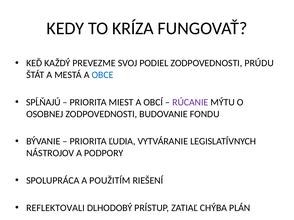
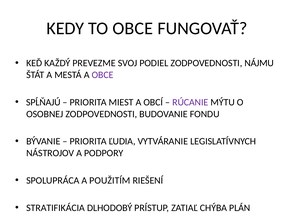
TO KRÍZA: KRÍZA -> OBCE (133, 28)
PRÚDU: PRÚDU -> NÁJMU (259, 63)
OBCE colour: blue -> purple (103, 75)
REFLEKTOVALI: REFLEKTOVALI -> STRATIFIKÁCIA (56, 208)
